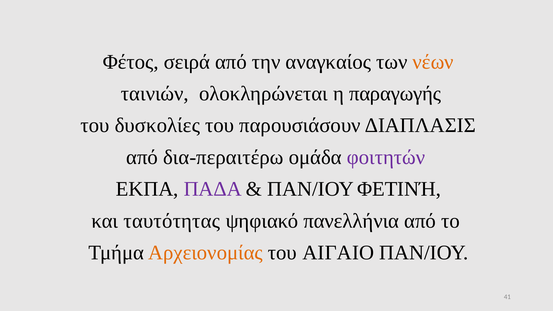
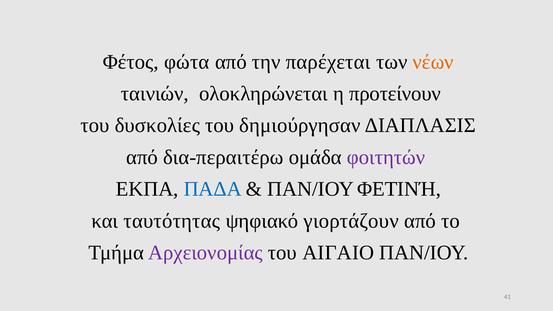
σειρά: σειρά -> φώτα (187, 62)
αναγκαίος: αναγκαίος -> παρέχεται (328, 62)
παραγωγής: παραγωγής -> προτείνουν (395, 94)
παρουσιάσουν: παρουσιάσουν -> δημιούργησαν (300, 125)
ΠΑΔΑ colour: purple -> blue (213, 189)
πανελλήνια: πανελλήνια -> γιορτάζουν (351, 221)
Αρχειονομίας colour: orange -> purple (205, 253)
